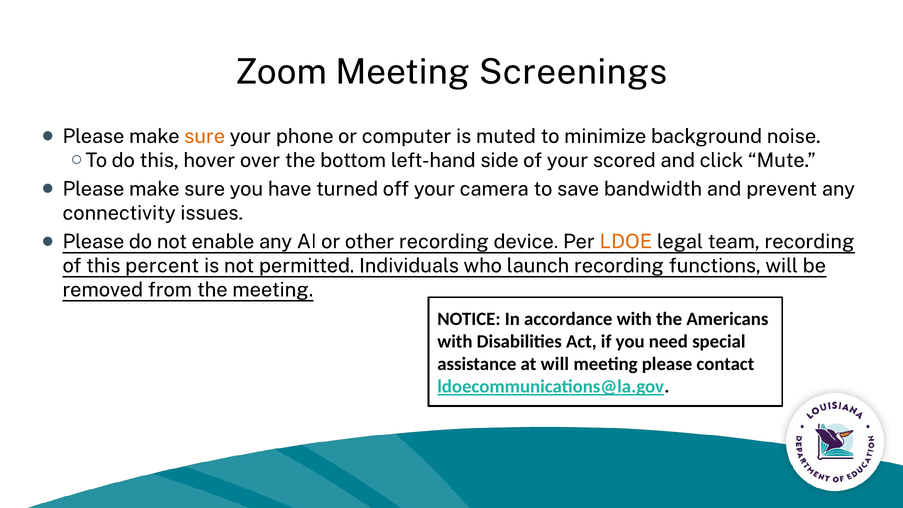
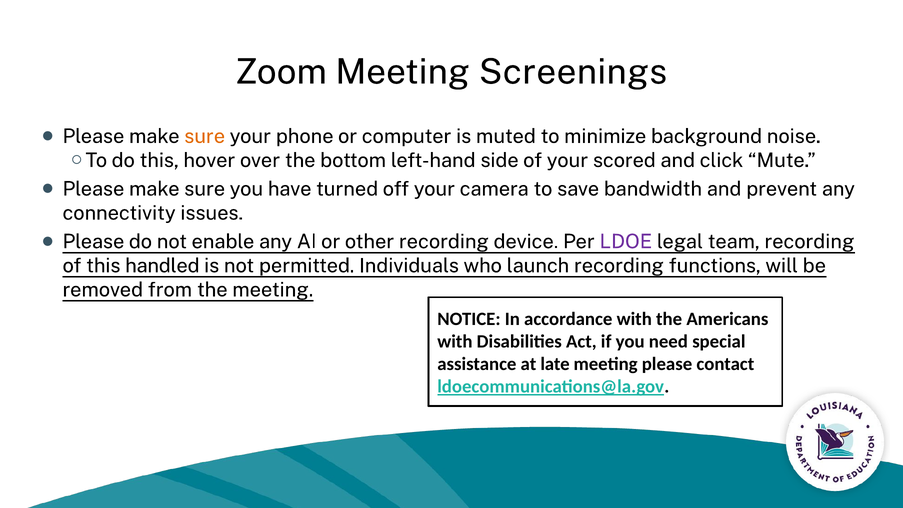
LDOE colour: orange -> purple (626, 242)
percent: percent -> handled (162, 266)
at will: will -> late (555, 364)
